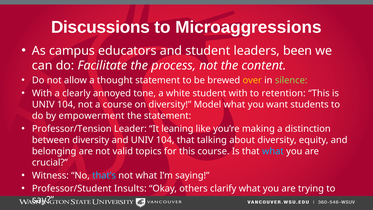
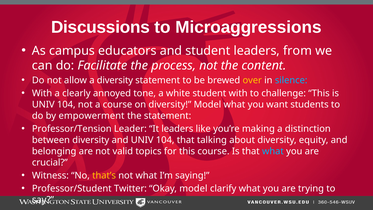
been: been -> from (297, 51)
a thought: thought -> diversity (115, 80)
silence colour: light green -> light blue (291, 80)
retention: retention -> challenge (284, 93)
It leaning: leaning -> leaders (177, 129)
that’s colour: light blue -> yellow (104, 175)
Insults: Insults -> Twitter (130, 188)
Okay others: others -> model (193, 188)
